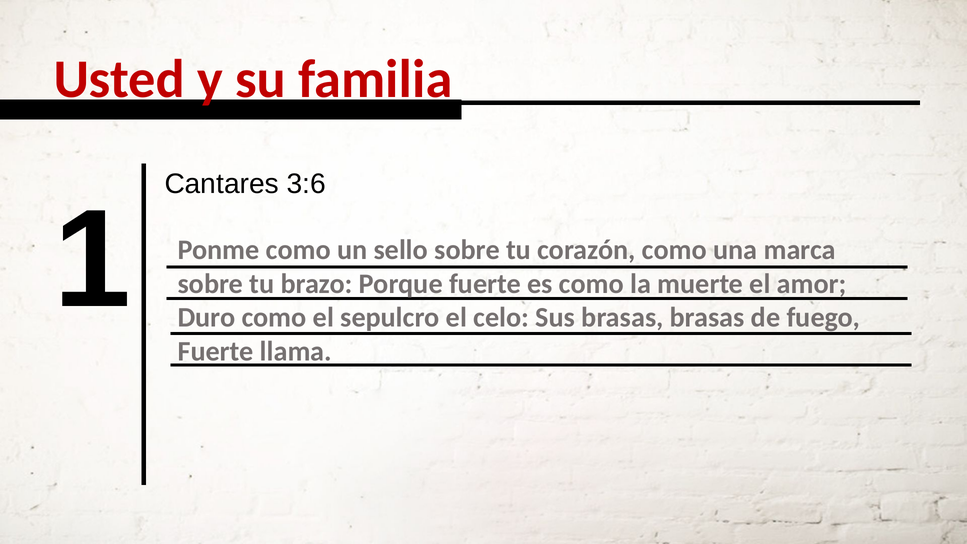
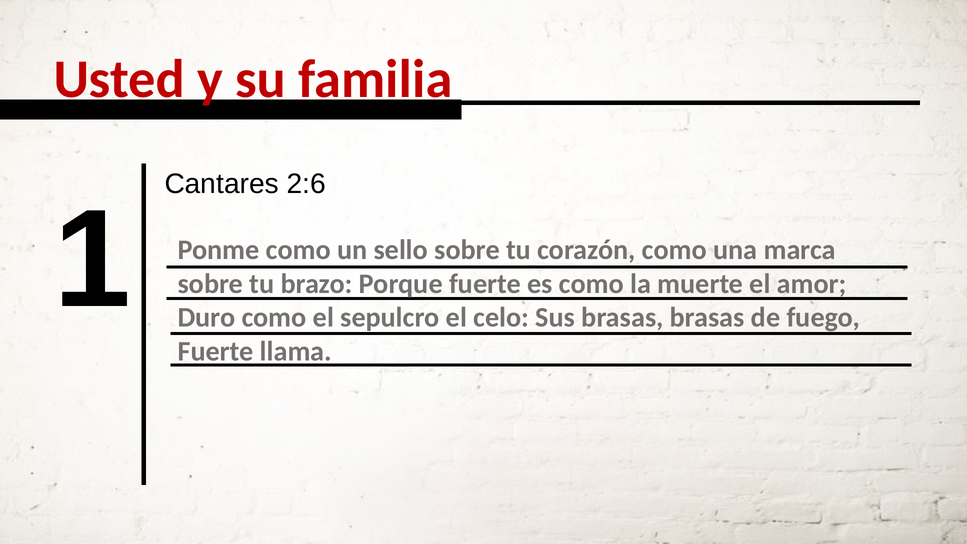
3:6: 3:6 -> 2:6 (306, 184)
